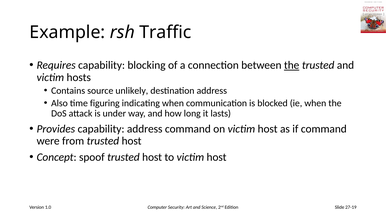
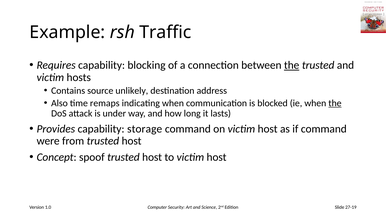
figuring: figuring -> remaps (105, 103)
the underline: none -> present (335, 103)
capability address: address -> storage (145, 129)
